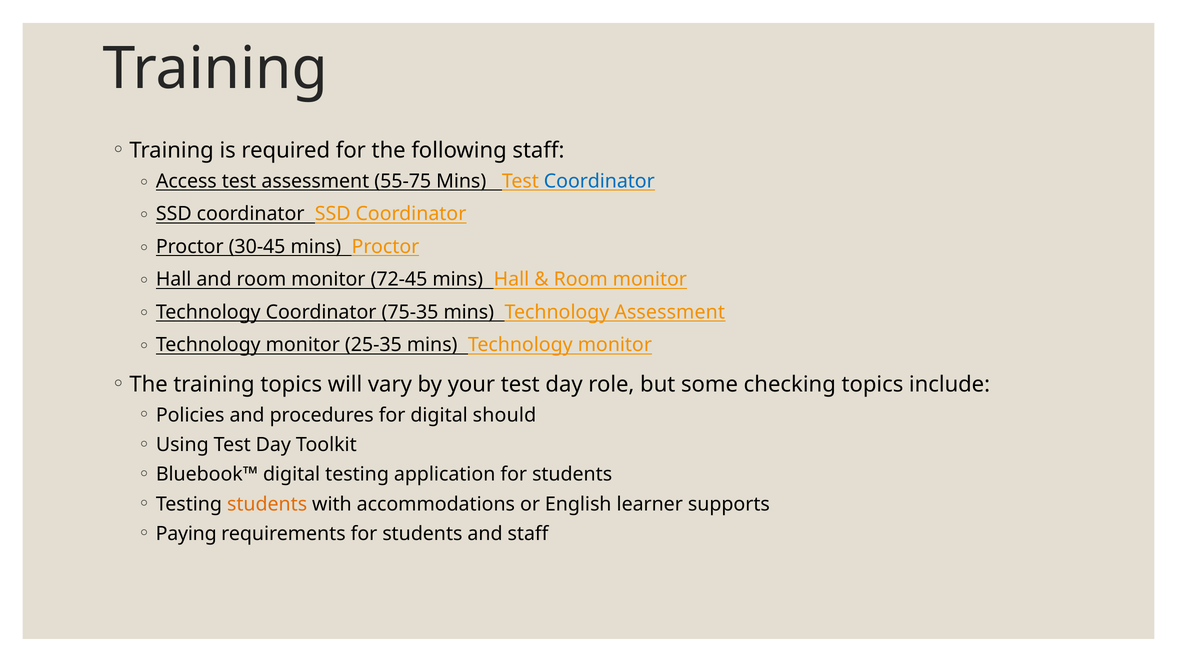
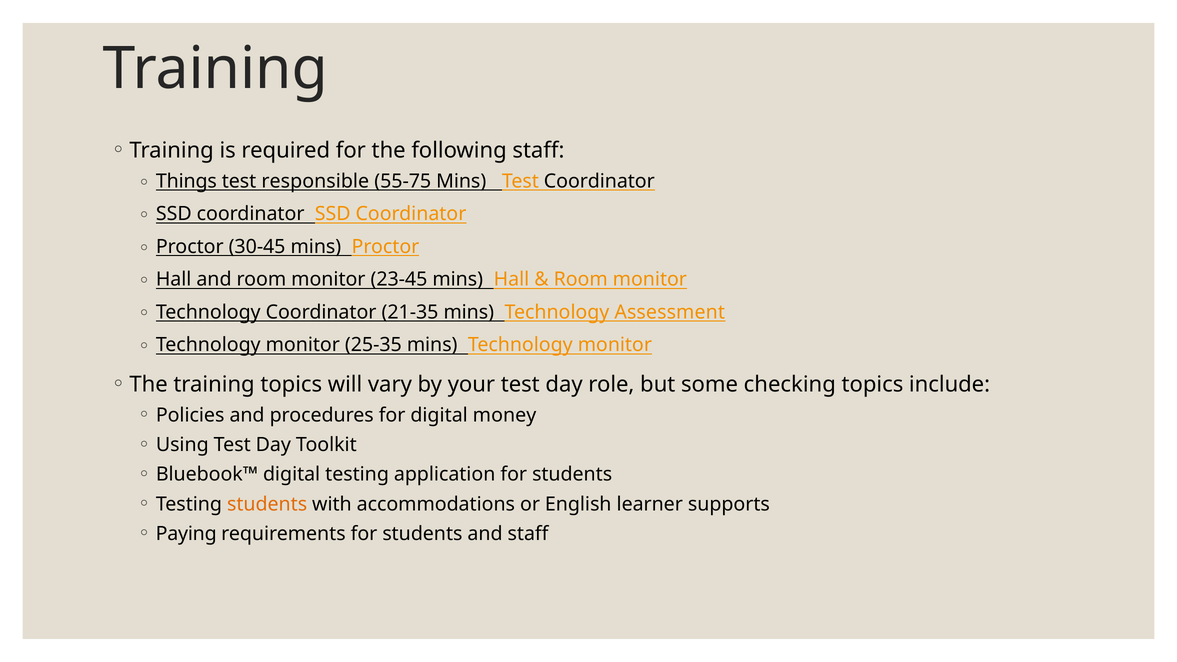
Access: Access -> Things (186, 181)
test assessment: assessment -> responsible (315, 181)
Coordinator colour: blue -> black (599, 181)
72-45: 72-45 -> 23-45 (399, 280)
75-35: 75-35 -> 21-35 (410, 312)
should: should -> money (505, 415)
